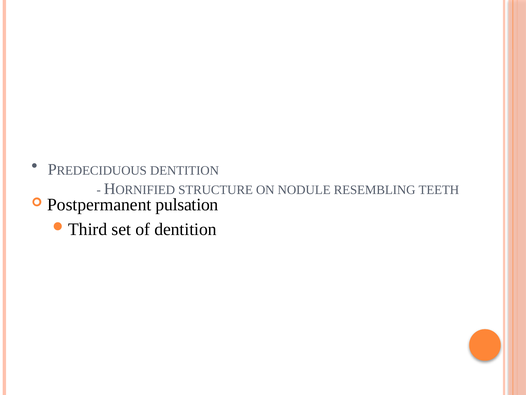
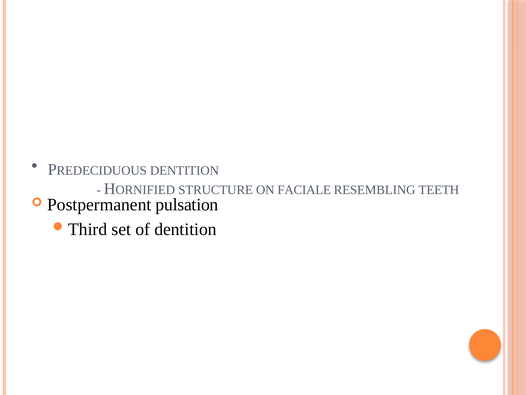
NODULE: NODULE -> FACIALE (304, 190)
